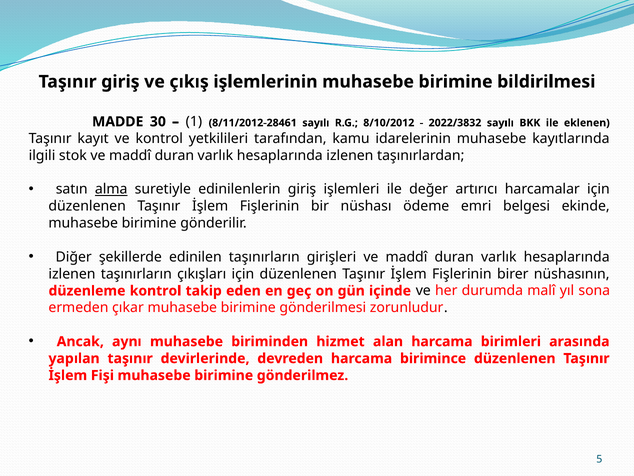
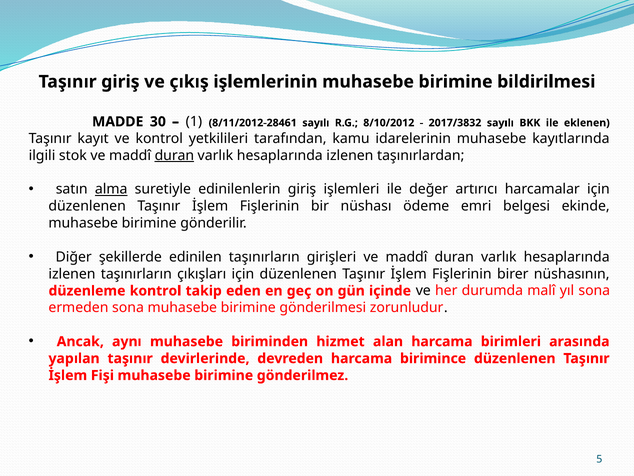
2022/3832: 2022/3832 -> 2017/3832 (455, 123)
duran underline: none -> present (174, 155)
ermeden çıkar: çıkar -> sona (128, 307)
